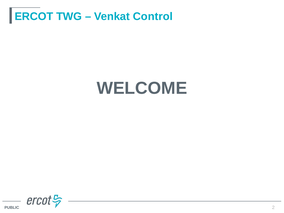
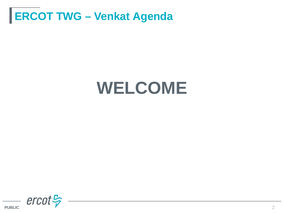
Control: Control -> Agenda (153, 16)
